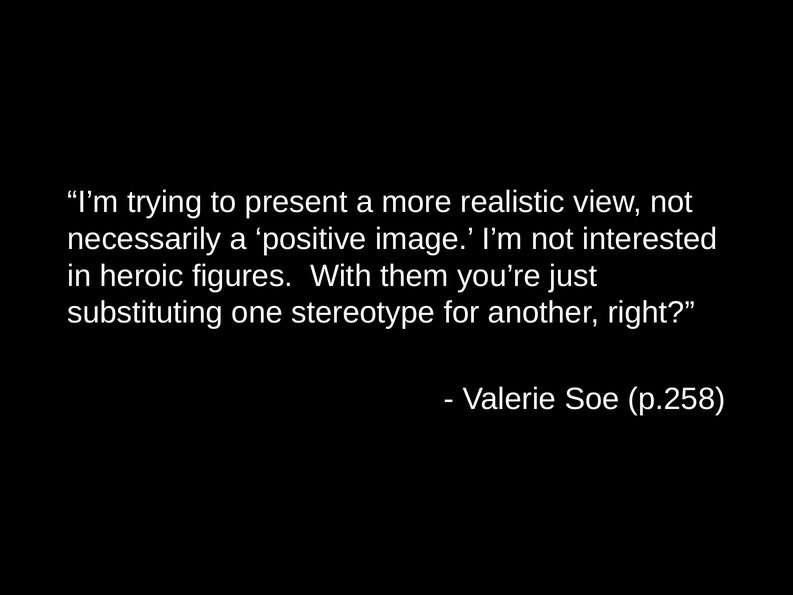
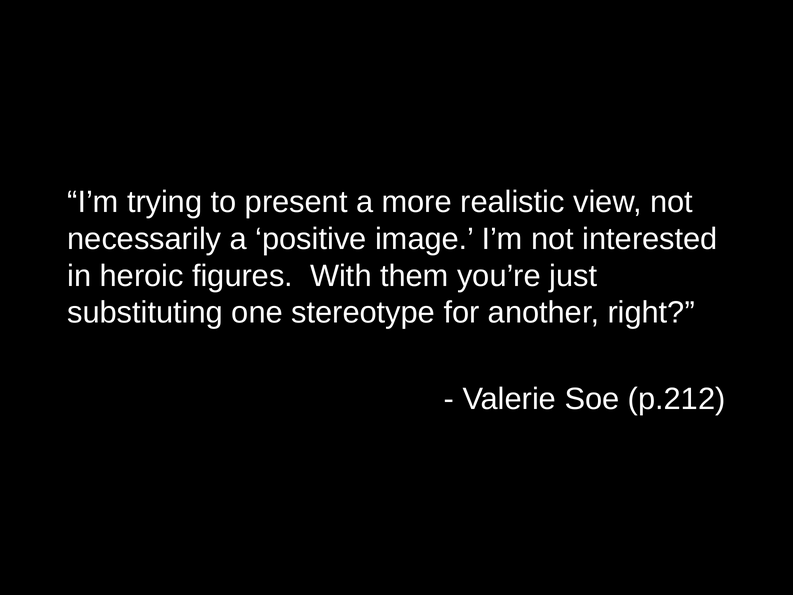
p.258: p.258 -> p.212 (677, 399)
